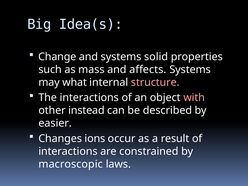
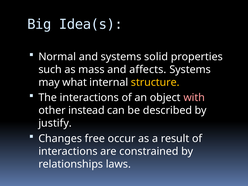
Change: Change -> Normal (57, 57)
structure colour: pink -> yellow (155, 82)
easier: easier -> justify (55, 123)
ions: ions -> free (95, 138)
macroscopic: macroscopic -> relationships (71, 164)
